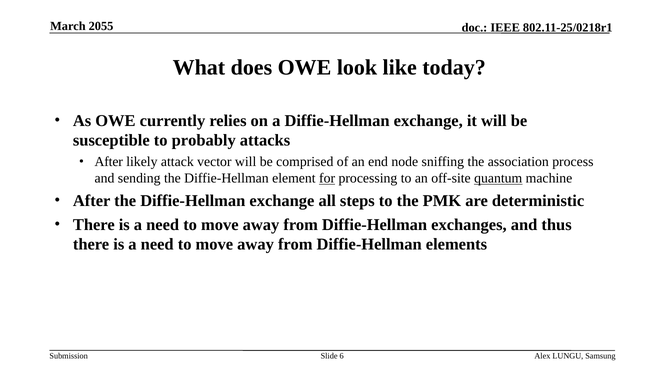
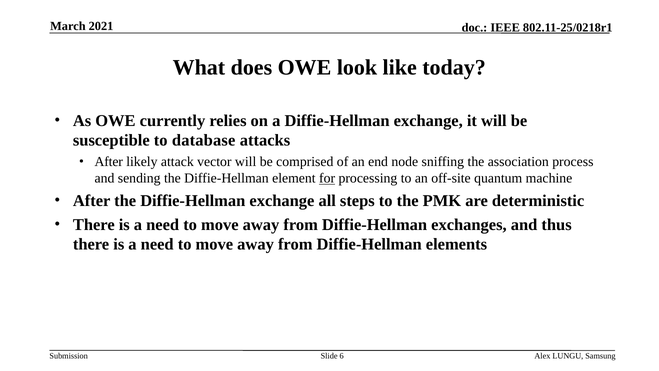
2055: 2055 -> 2021 (101, 26)
probably: probably -> database (204, 140)
quantum underline: present -> none (498, 178)
